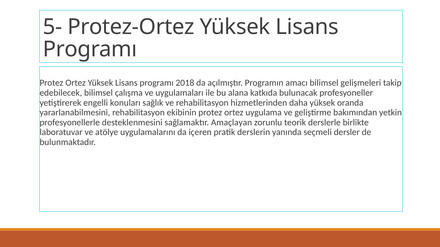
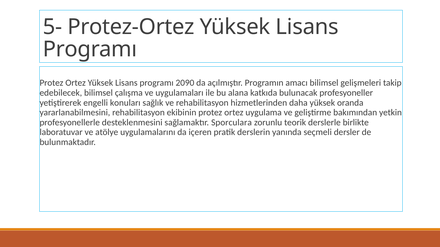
2018: 2018 -> 2090 (185, 83)
Amaçlayan: Amaçlayan -> Sporculara (231, 123)
